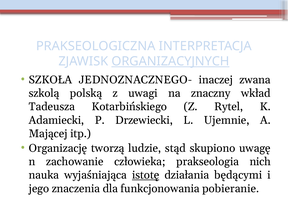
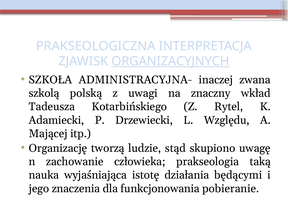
JEDNOZNACZNEGO-: JEDNOZNACZNEGO- -> ADMINISTRACYJNA- (135, 80)
Ujemnie: Ujemnie -> Względu (227, 120)
nich: nich -> taką (260, 162)
istotę underline: present -> none (146, 175)
